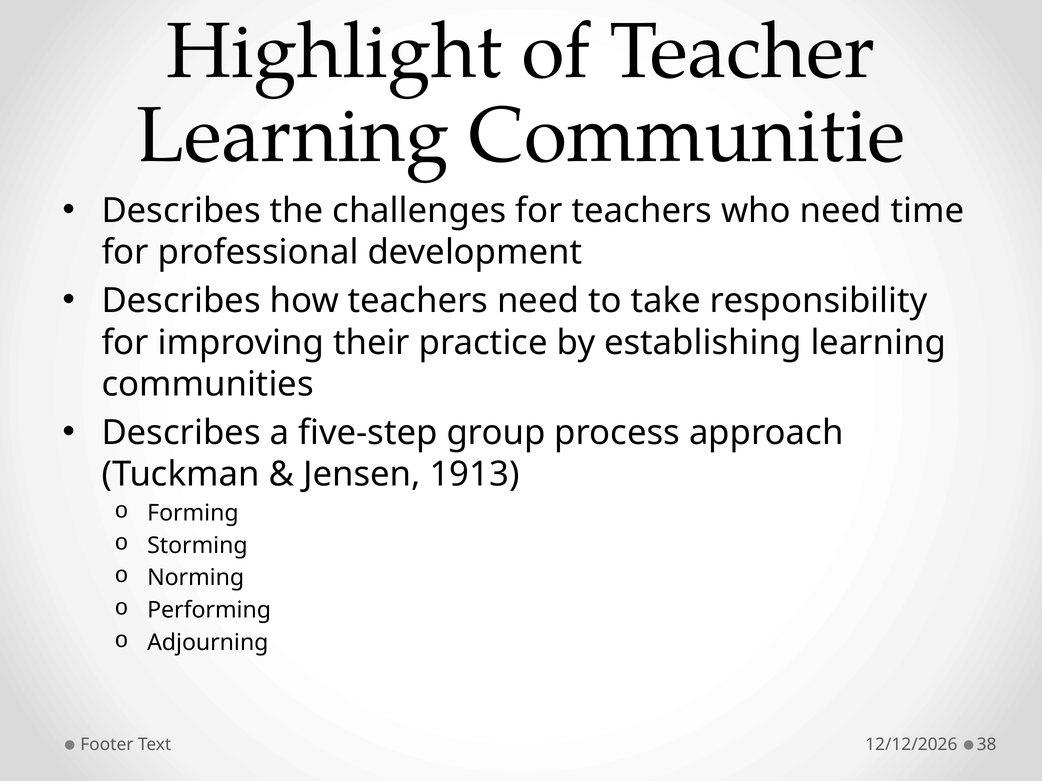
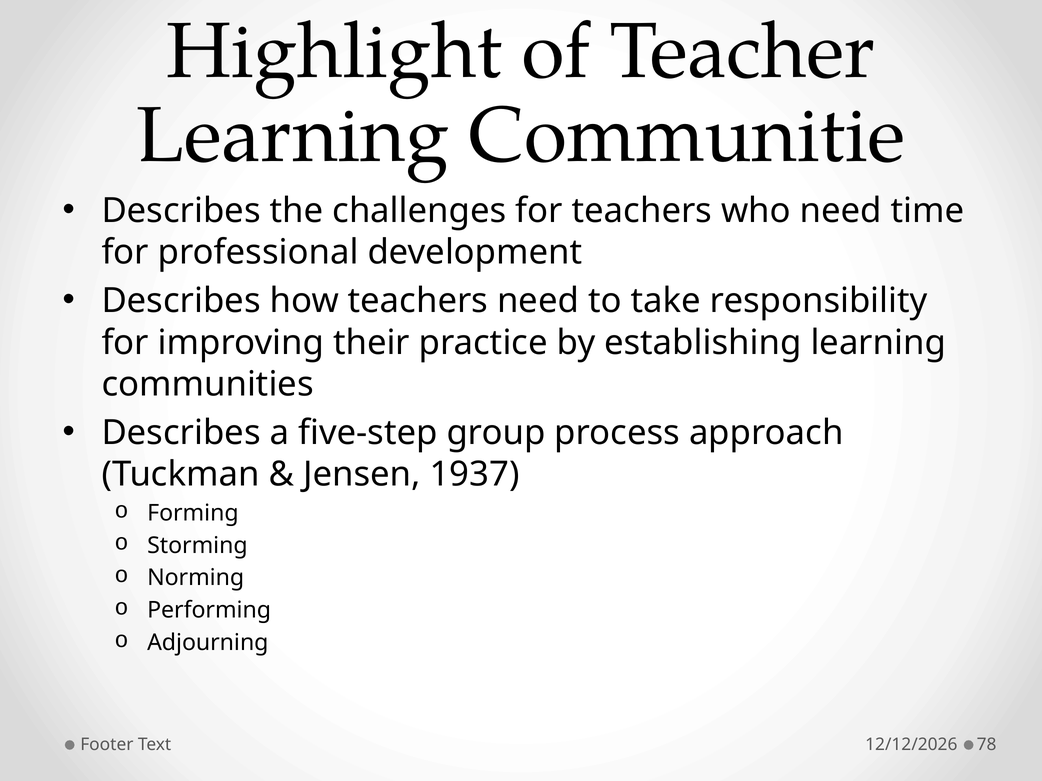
1913: 1913 -> 1937 (474, 475)
38: 38 -> 78 (987, 745)
